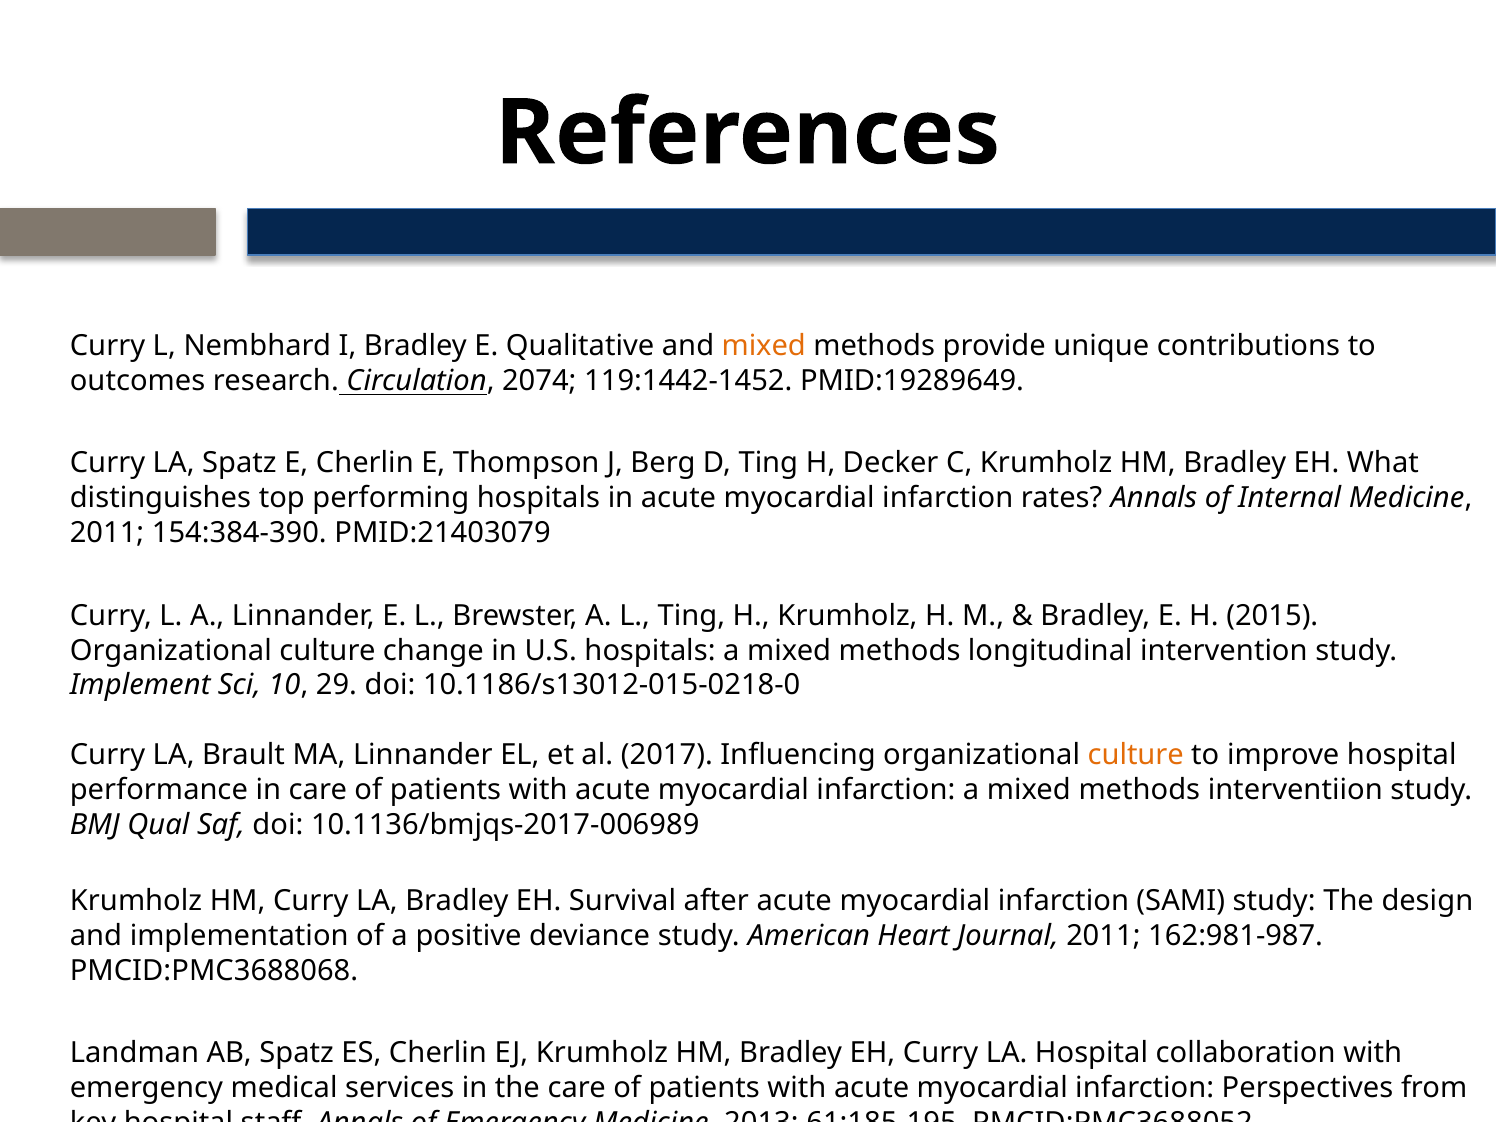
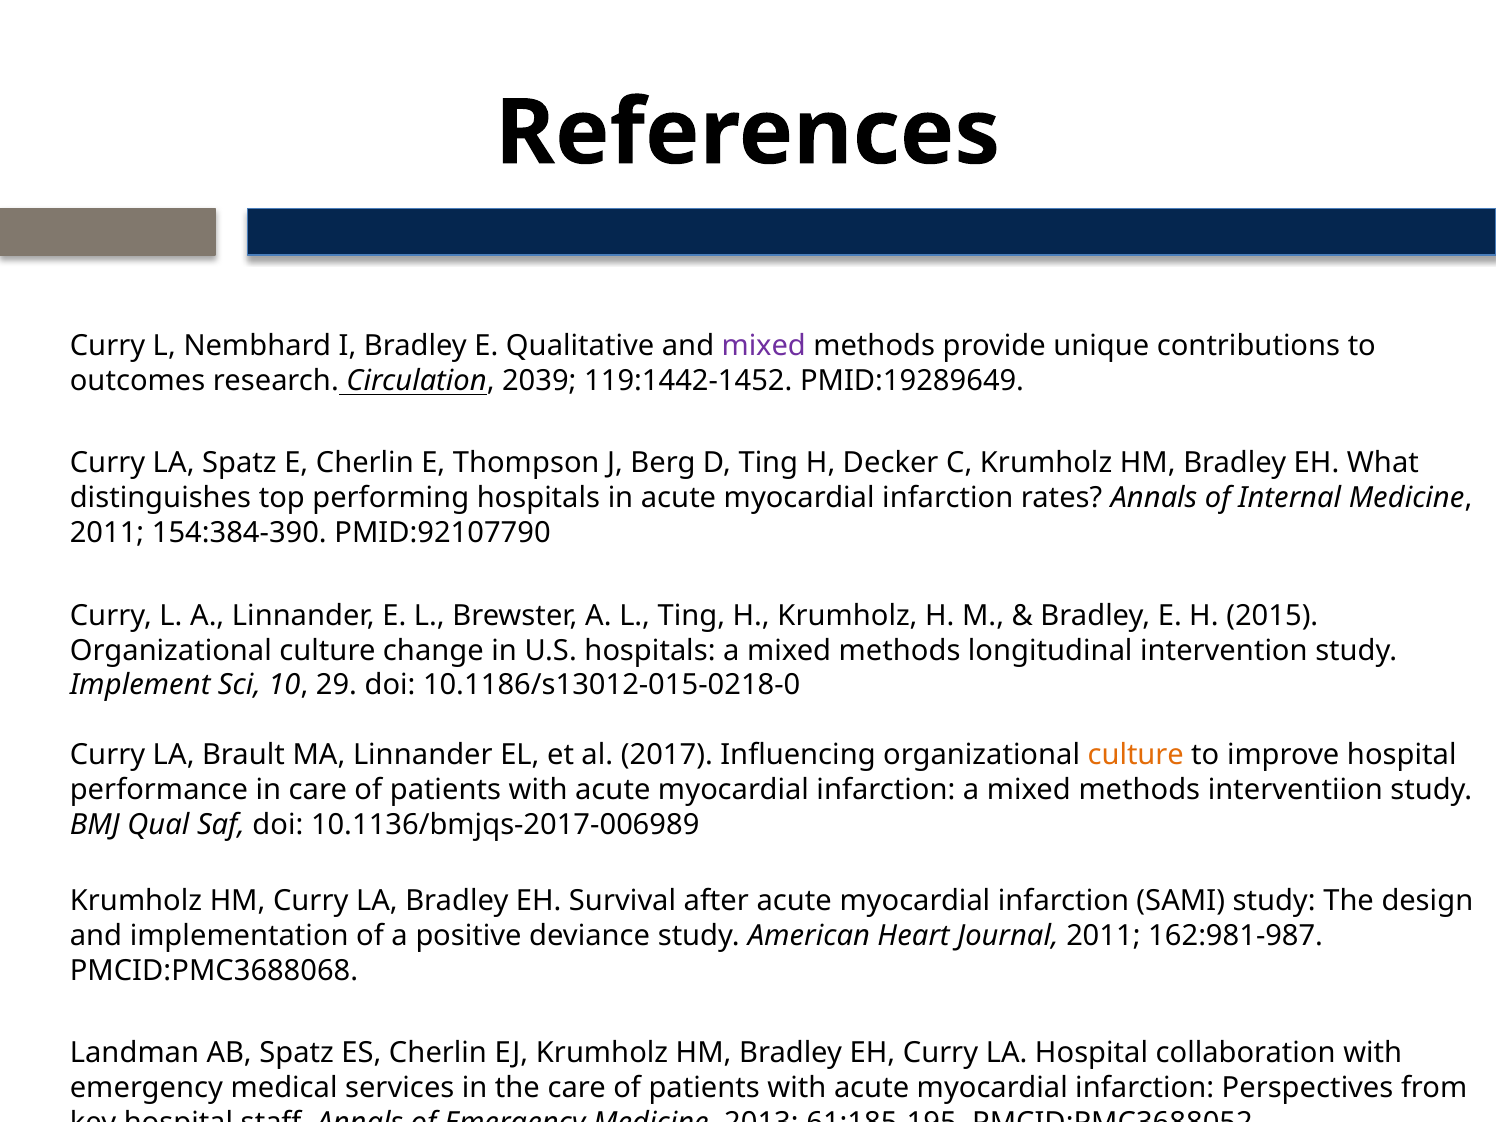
mixed colour: orange -> purple (764, 346)
2074: 2074 -> 2039 (539, 381)
PMID:21403079: PMID:21403079 -> PMID:92107790 (443, 533)
